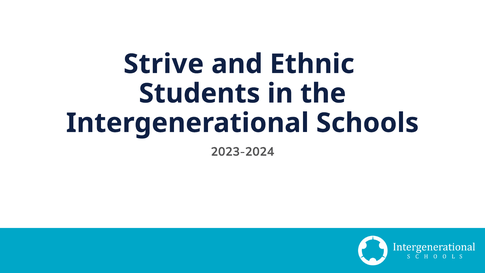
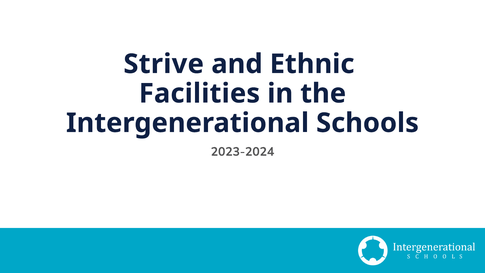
Students: Students -> Facilities (199, 93)
